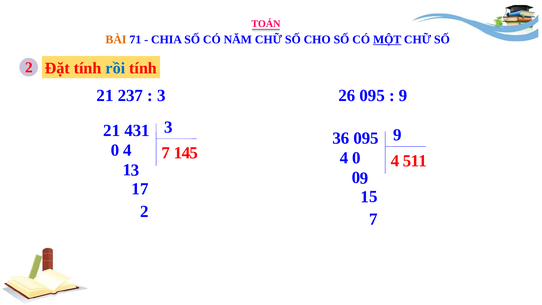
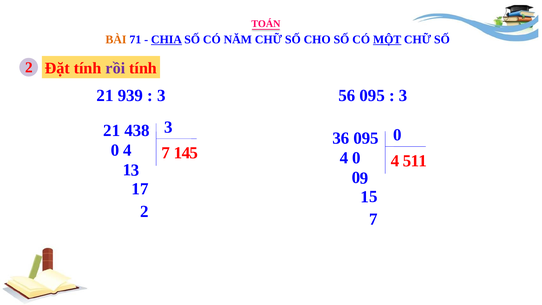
CHIA underline: none -> present (167, 40)
rồi colour: blue -> purple (115, 68)
237: 237 -> 939 (130, 96)
26: 26 -> 56 (347, 96)
9: 9 -> 3 (403, 96)
431: 431 -> 438 (137, 130)
095 9: 9 -> 0 (397, 135)
